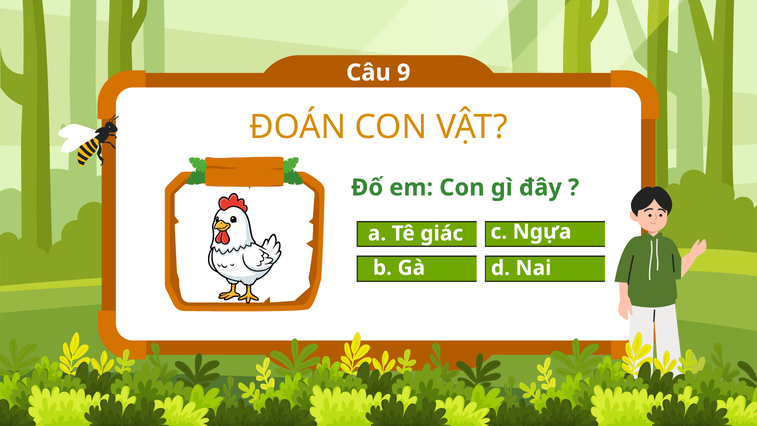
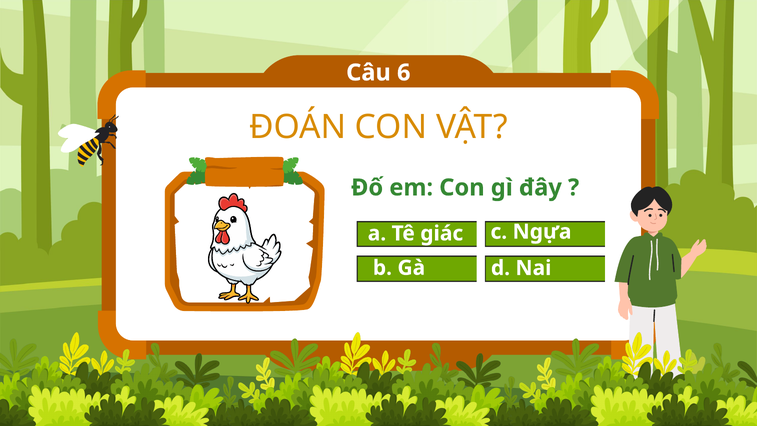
9: 9 -> 6 (404, 73)
